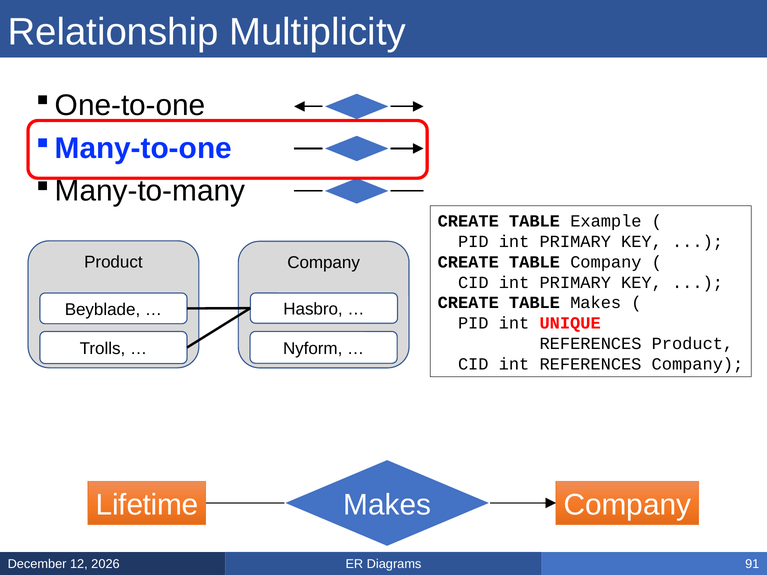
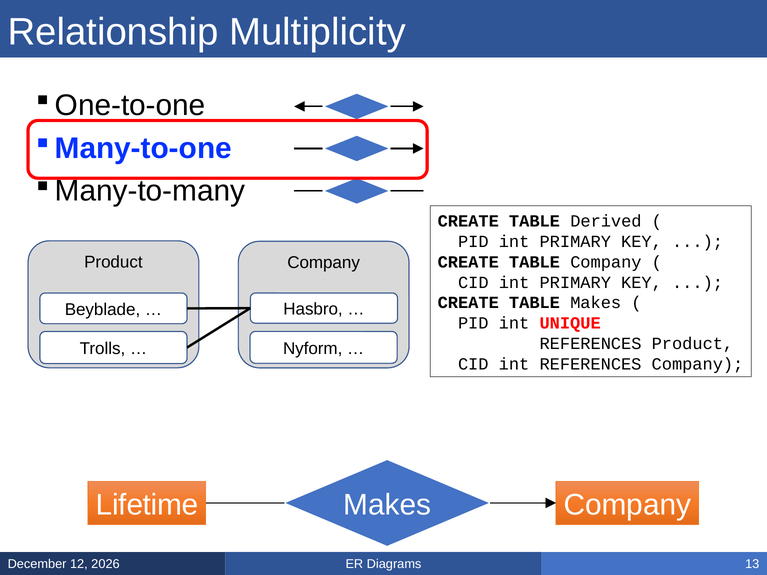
Example: Example -> Derived (606, 221)
91: 91 -> 13 (752, 564)
